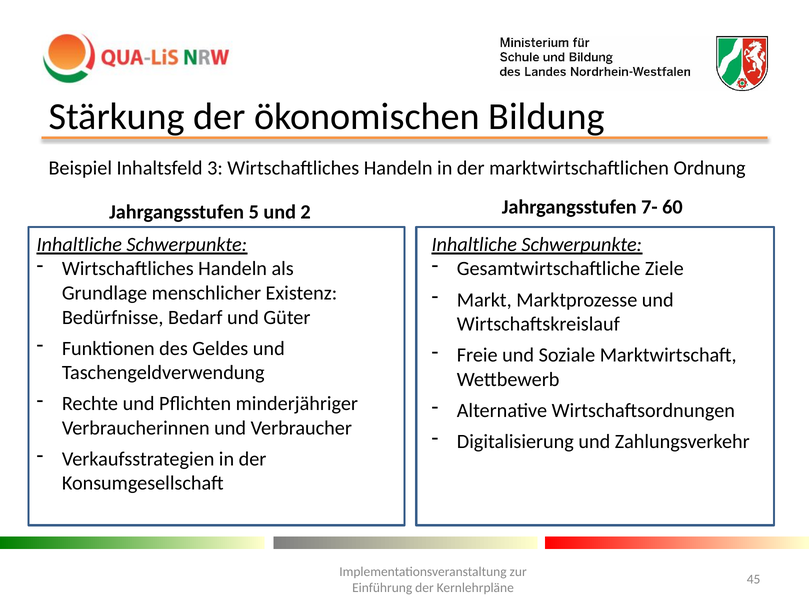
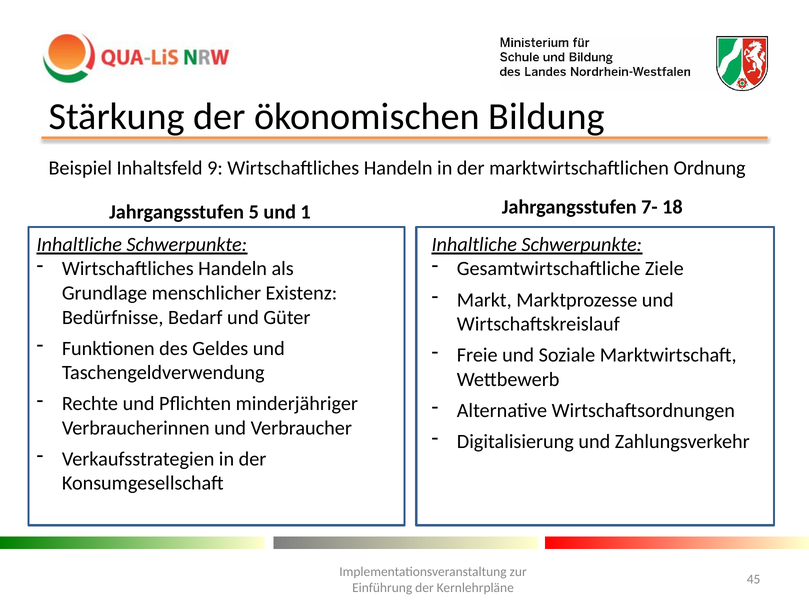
3: 3 -> 9 (215, 168)
60: 60 -> 18 (672, 207)
2: 2 -> 1 (306, 212)
